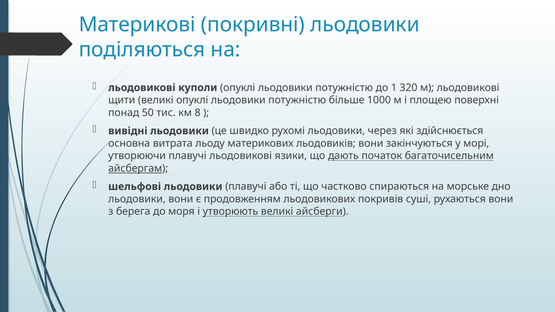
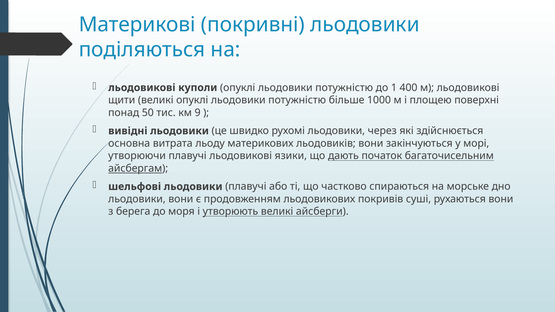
320: 320 -> 400 (409, 88)
8: 8 -> 9 (198, 113)
